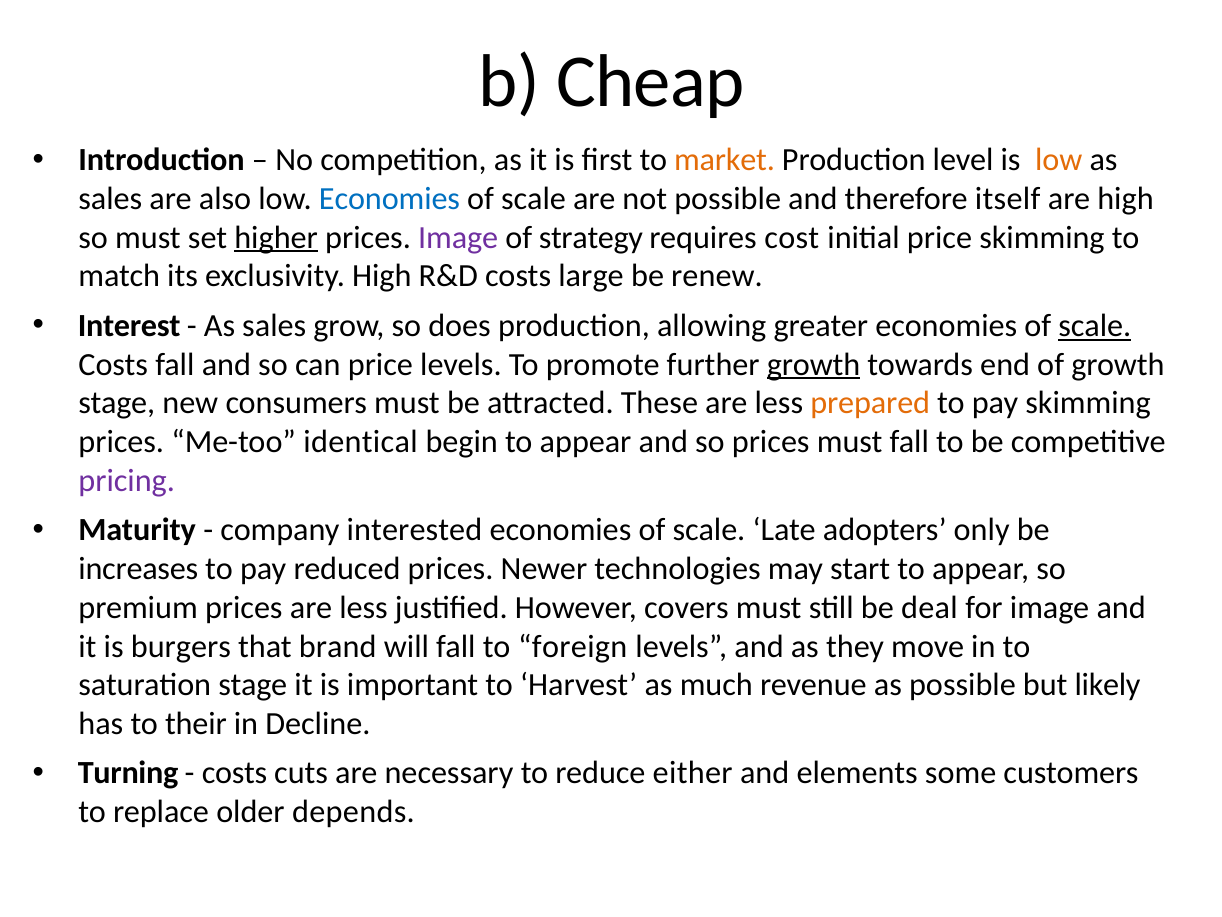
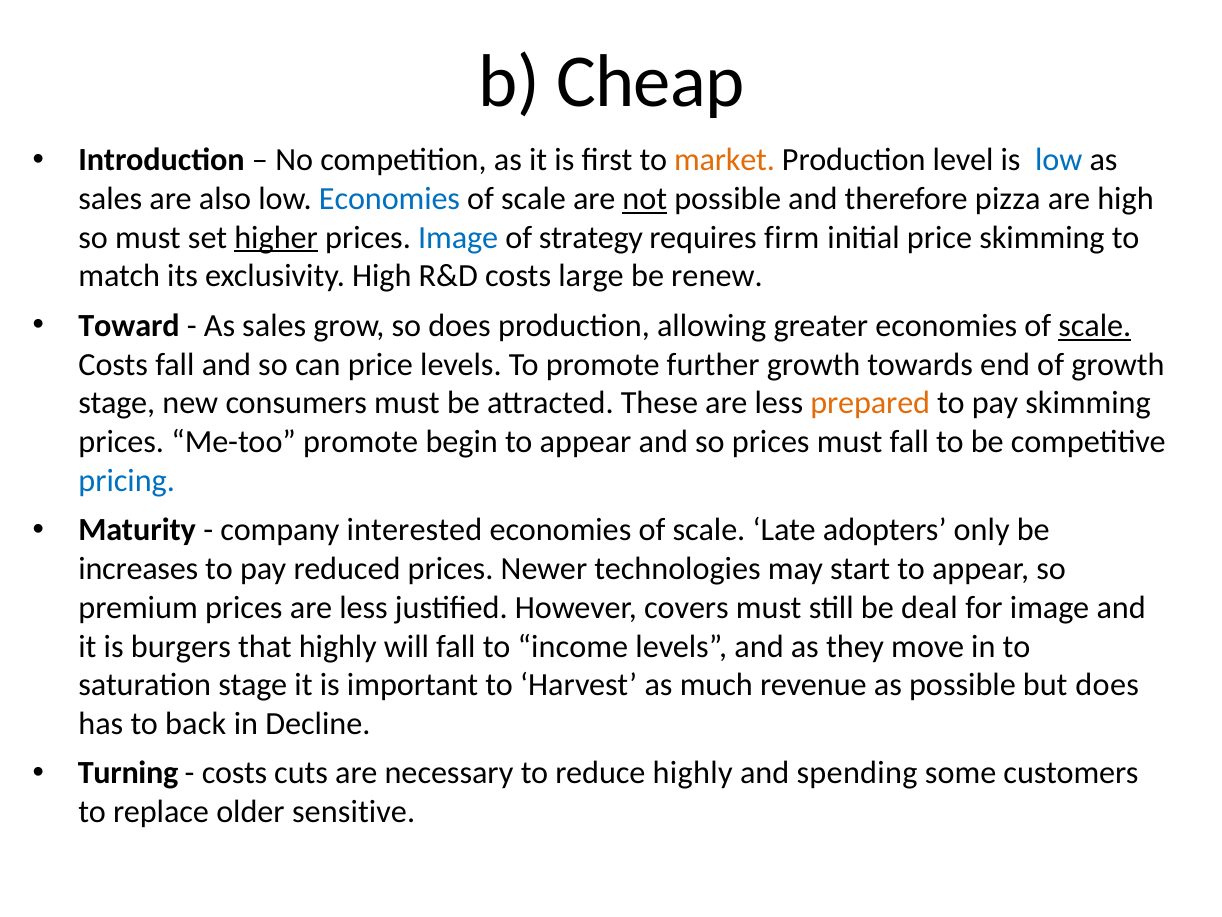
low colour: orange -> blue (1059, 160)
not underline: none -> present (645, 199)
itself: itself -> pizza (1008, 199)
Image colour: purple -> blue (458, 237)
cost: cost -> firm (792, 237)
Interest: Interest -> Toward (129, 326)
growth underline: present -> none (814, 364)
Me-too identical: identical -> promote (361, 442)
pricing colour: purple -> blue (127, 480)
that brand: brand -> highly (338, 646)
foreign: foreign -> income (573, 646)
but likely: likely -> does (1107, 685)
their: their -> back (196, 723)
reduce either: either -> highly (693, 773)
elements: elements -> spending (857, 773)
depends: depends -> sensitive (354, 812)
